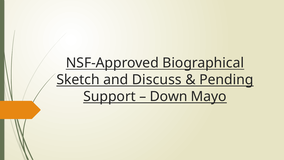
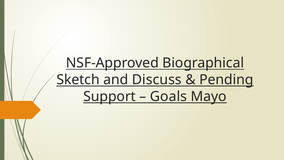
Down: Down -> Goals (168, 96)
